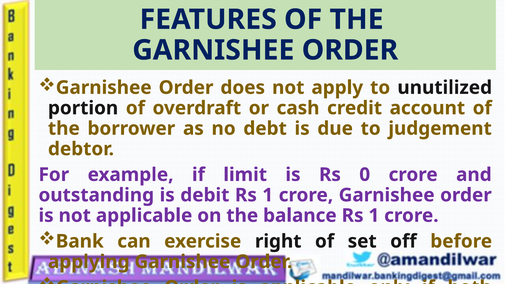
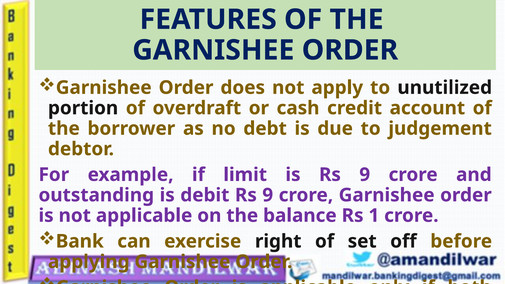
is Rs 0: 0 -> 9 (365, 175)
debit Rs 1: 1 -> 9 (268, 195)
